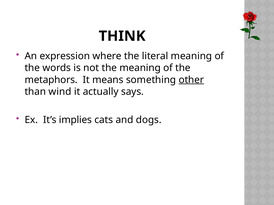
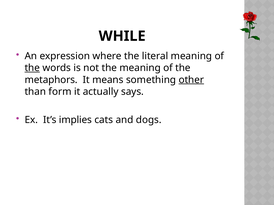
THINK: THINK -> WHILE (122, 36)
the underline: none -> present (32, 68)
wind: wind -> form (60, 92)
